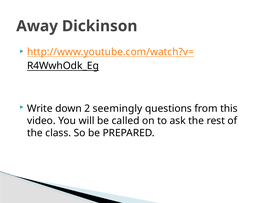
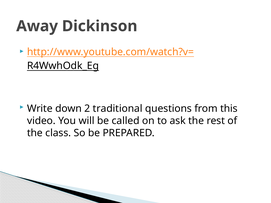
seemingly: seemingly -> traditional (118, 109)
